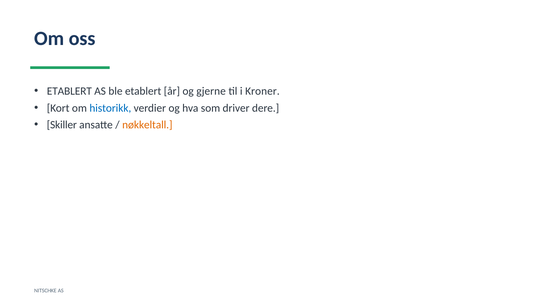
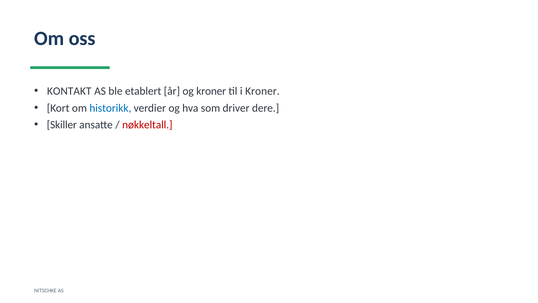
ETABLERT: ETABLERT -> KONTAKT (69, 91)
og gjerne: gjerne -> kroner (211, 91)
nøkkeltall colour: orange -> red (147, 125)
